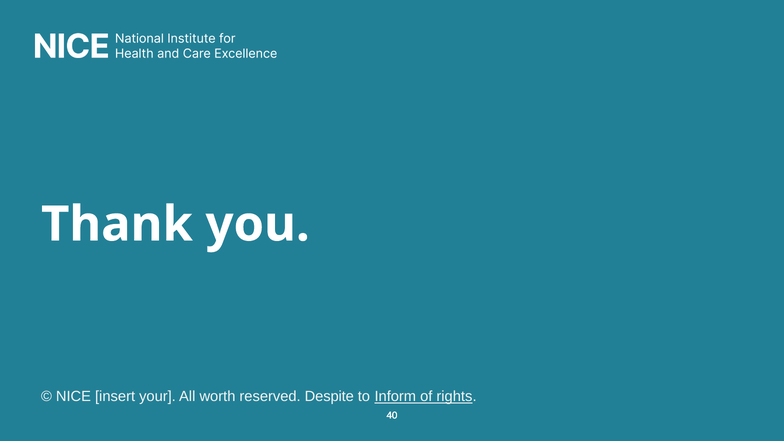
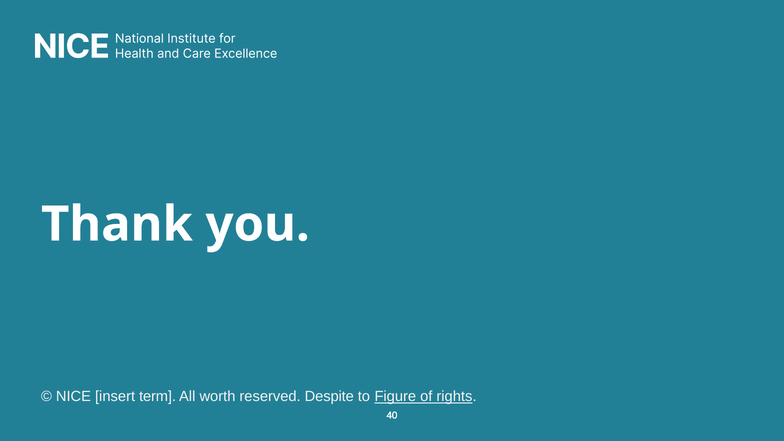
your: your -> term (158, 396)
Inform: Inform -> Figure (395, 396)
